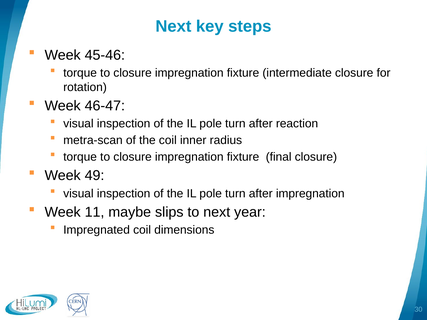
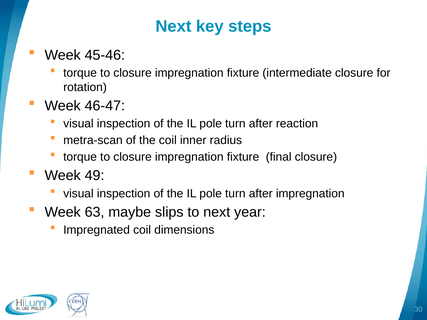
11: 11 -> 63 (95, 212)
